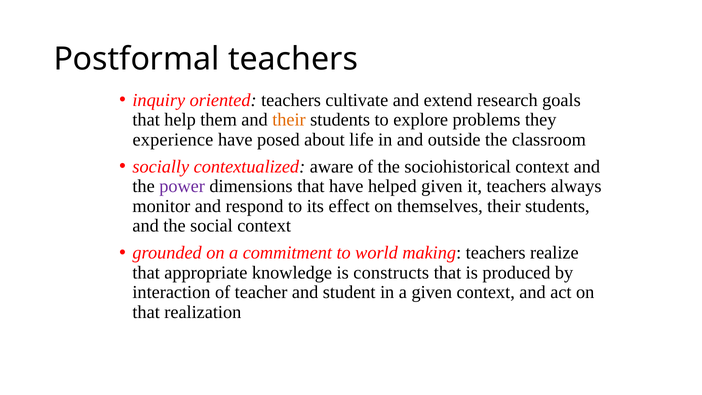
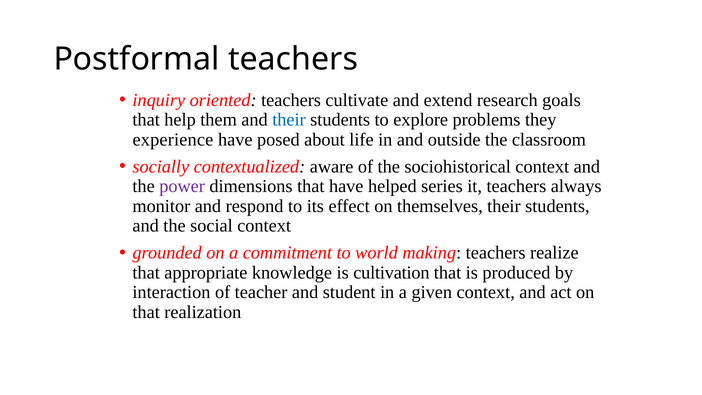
their colour: orange -> blue (289, 120)
helped given: given -> series (442, 186)
constructs: constructs -> cultivation (391, 272)
